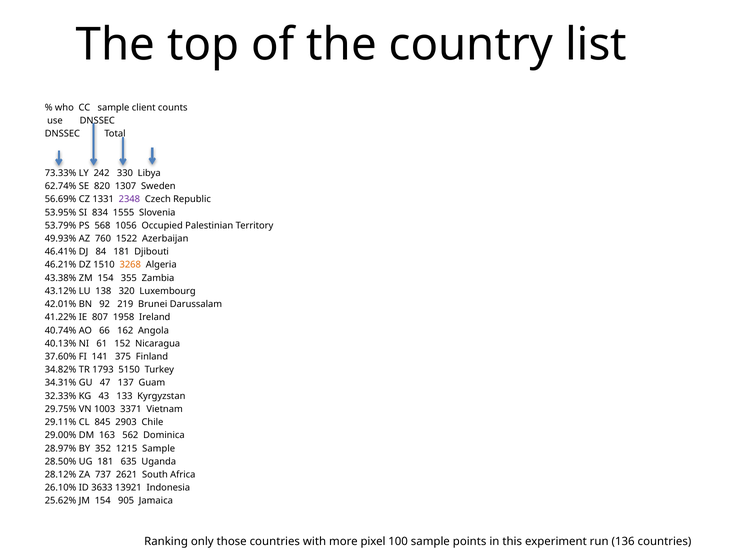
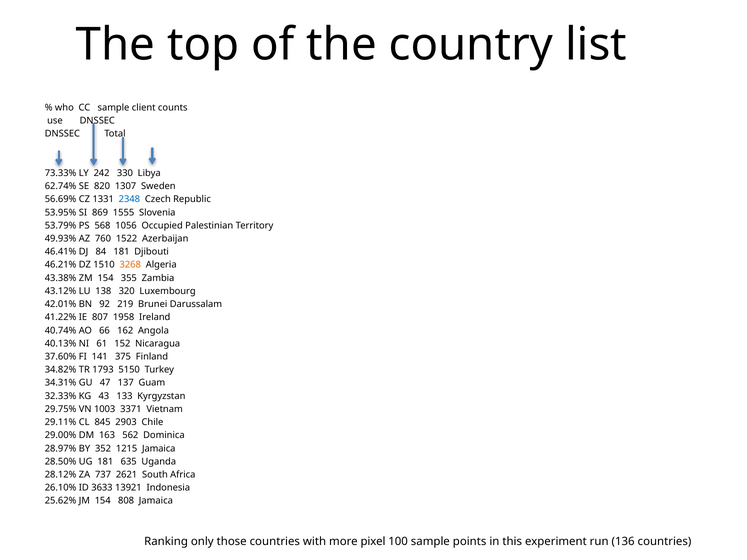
2348 colour: purple -> blue (129, 199)
834: 834 -> 869 (100, 213)
1215 Sample: Sample -> Jamaica (159, 449)
905: 905 -> 808 (126, 501)
